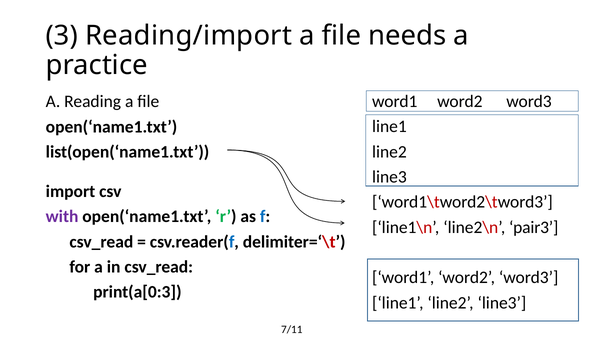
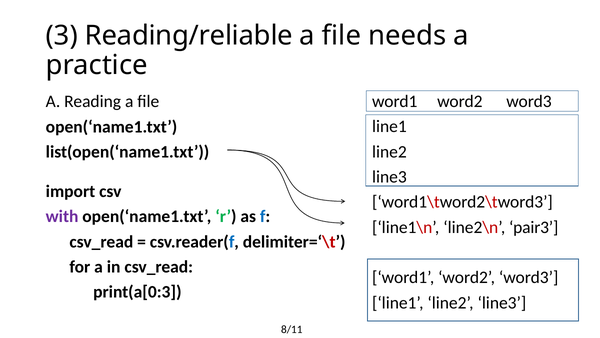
Reading/import: Reading/import -> Reading/reliable (189, 36)
7/11: 7/11 -> 8/11 (292, 329)
